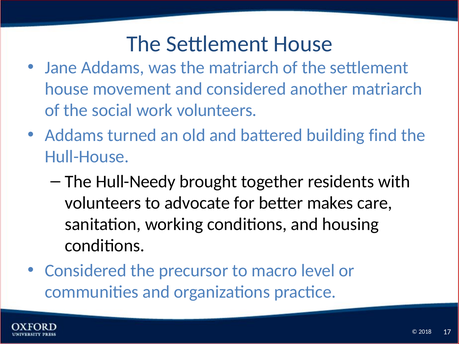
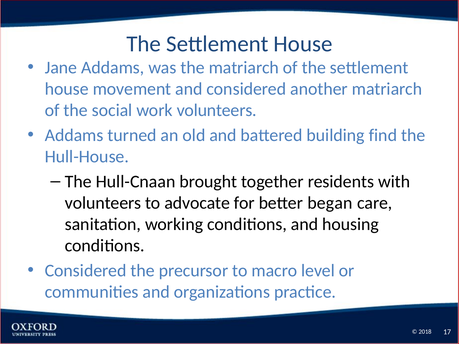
Hull-Needy: Hull-Needy -> Hull-Cnaan (136, 182)
makes: makes -> began (330, 203)
